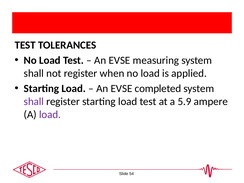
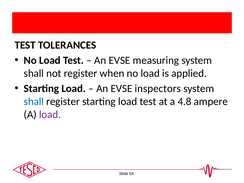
completed: completed -> inspectors (158, 89)
shall colour: purple -> blue (34, 102)
5.9: 5.9 -> 4.8 (184, 102)
